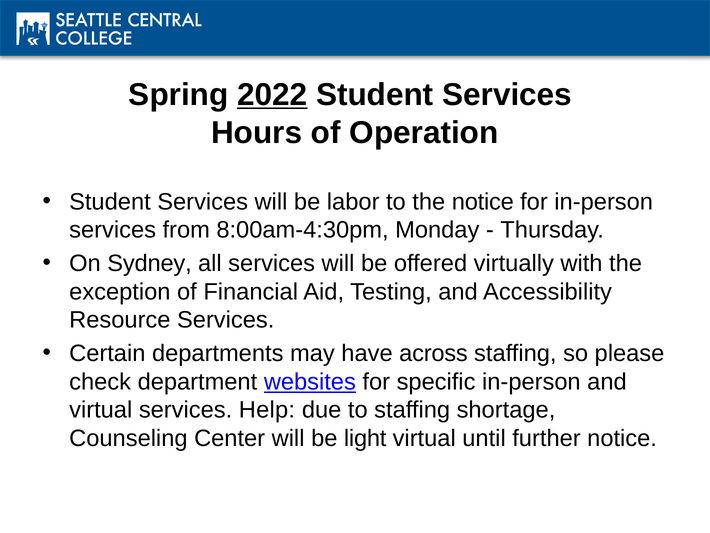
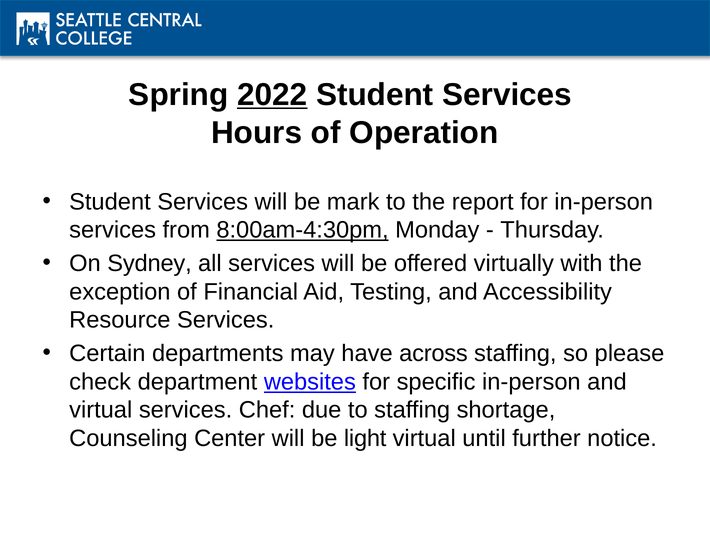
labor: labor -> mark (353, 202)
the notice: notice -> report (483, 202)
8:00am-4:30pm underline: none -> present (303, 230)
Help: Help -> Chef (267, 410)
